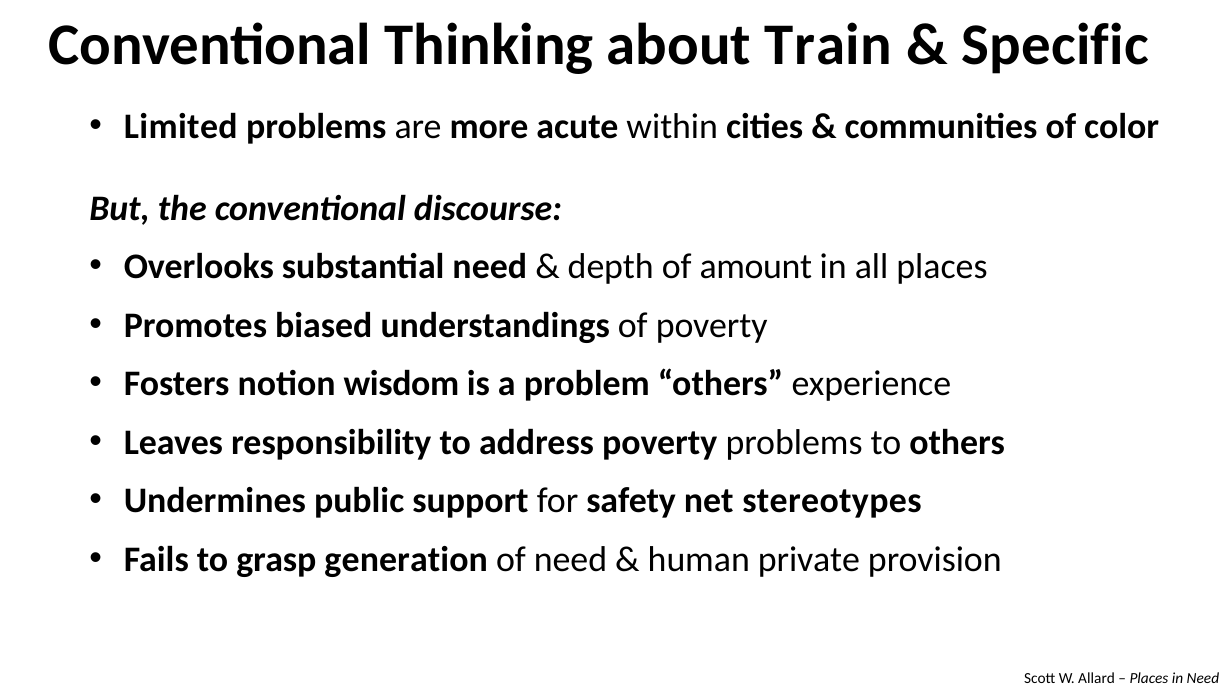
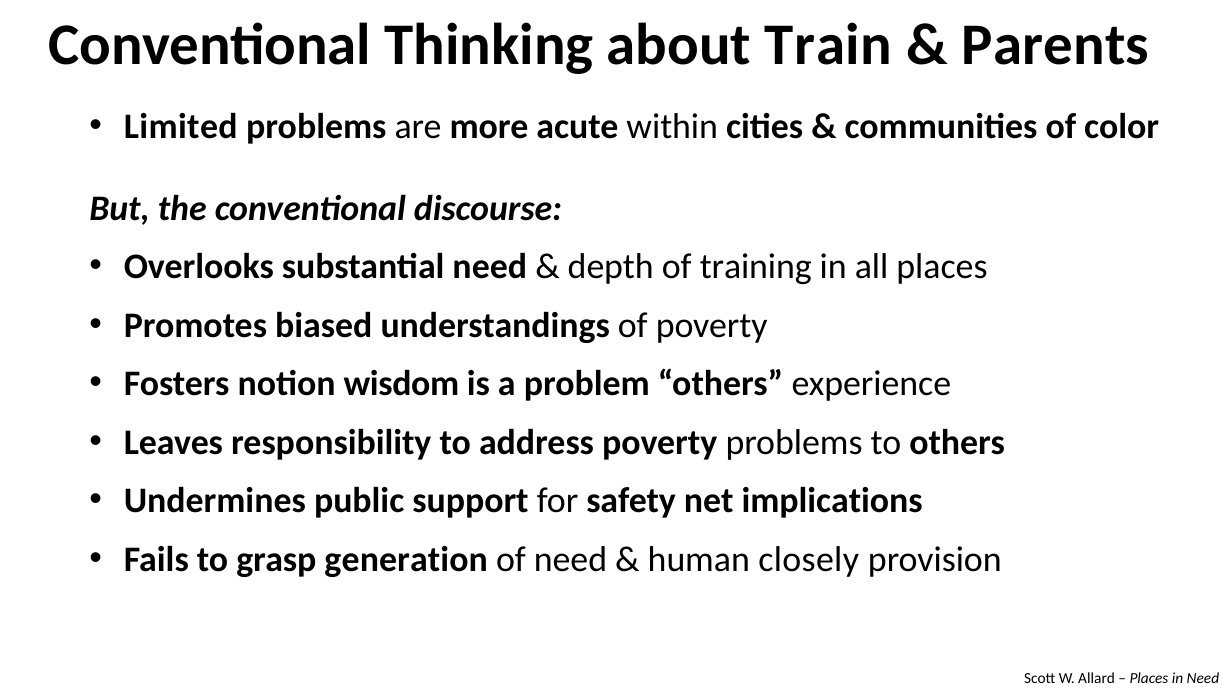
Specific: Specific -> Parents (1055, 45)
amount: amount -> training (756, 267)
stereotypes: stereotypes -> implications (832, 501)
private: private -> closely (809, 559)
